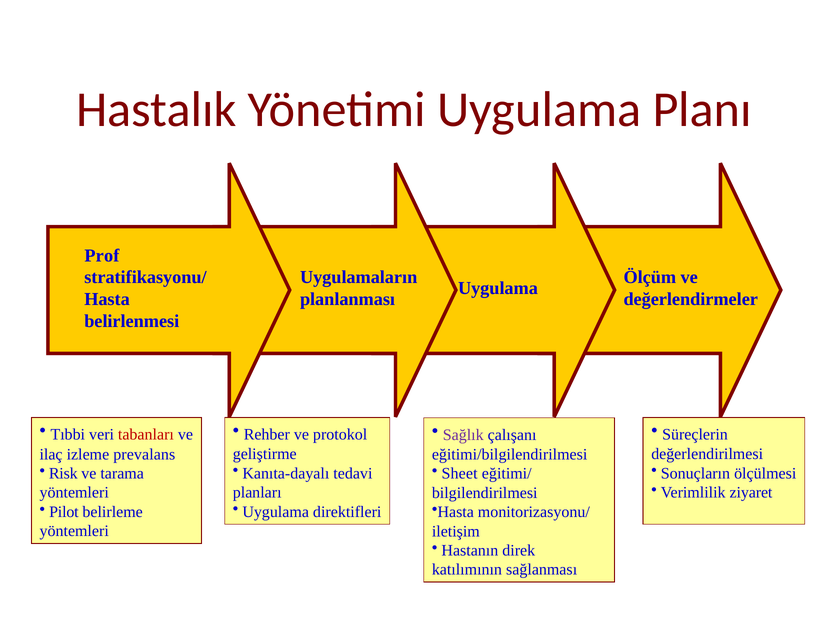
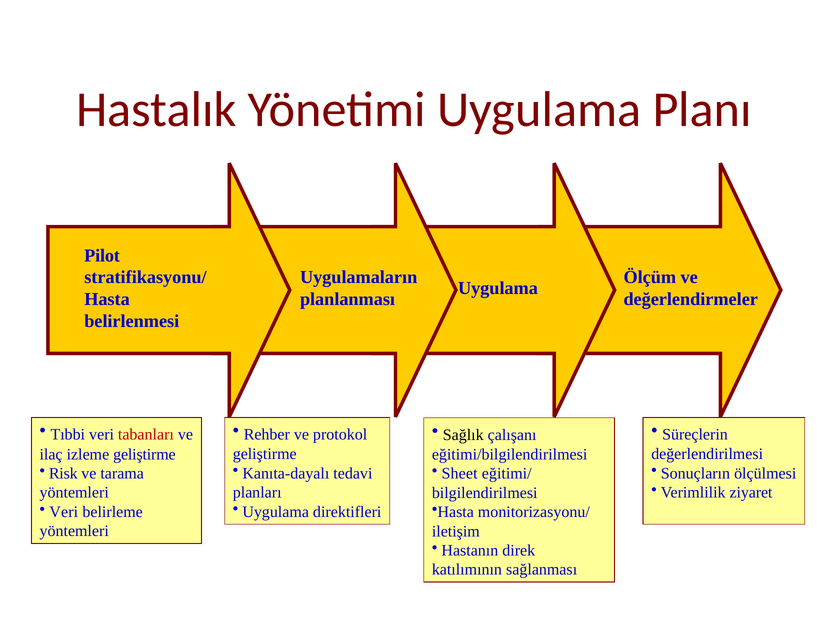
Prof: Prof -> Pilot (102, 255)
Sağlık colour: purple -> black (463, 434)
izleme prevalans: prevalans -> geliştirme (144, 454)
Pilot: Pilot -> Veri (64, 511)
